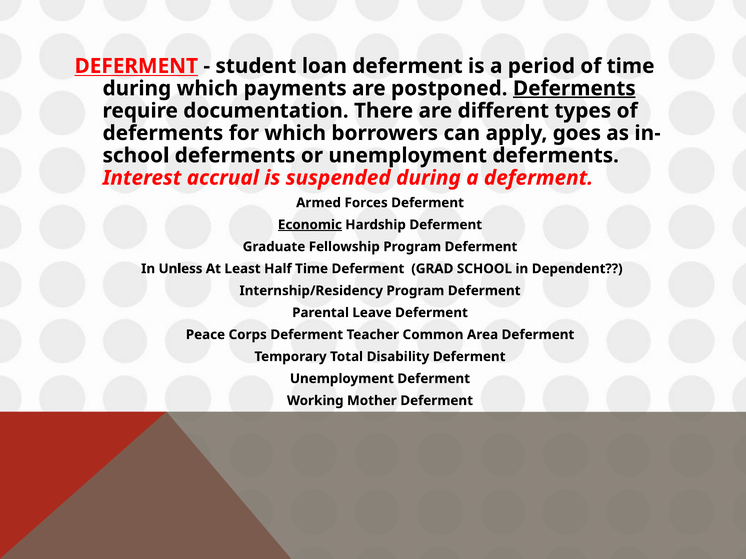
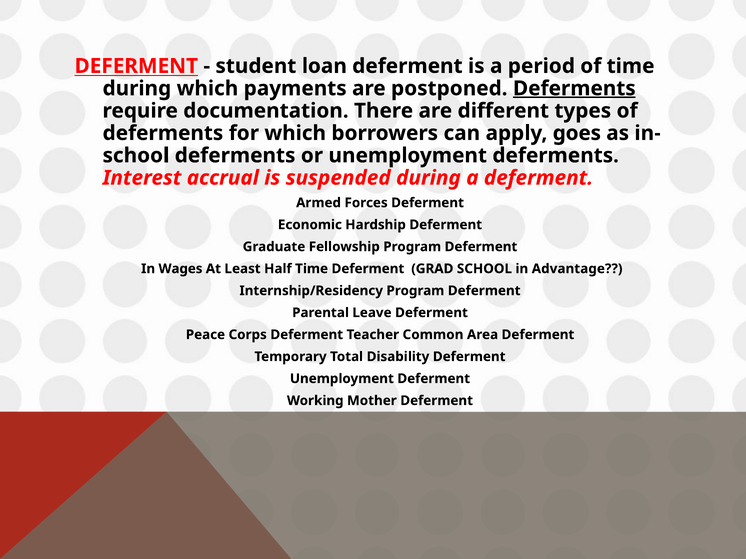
Economic underline: present -> none (310, 225)
Unless: Unless -> Wages (180, 269)
Dependent: Dependent -> Advantage (577, 269)
